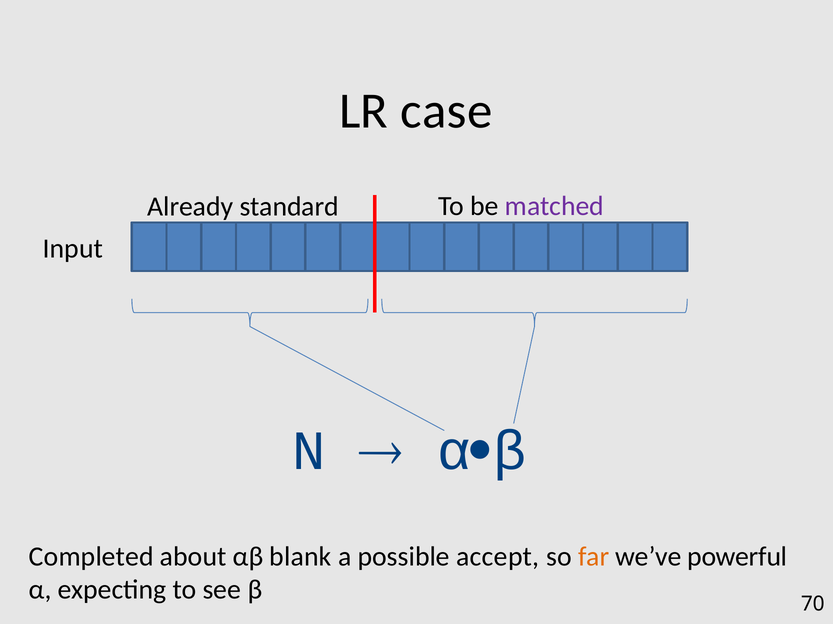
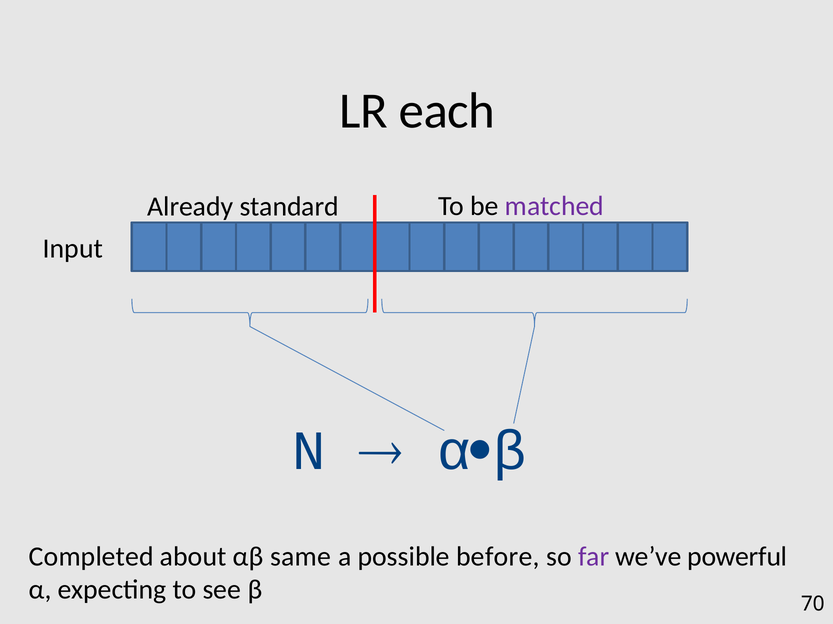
case: case -> each (447, 111)
blank: blank -> same (300, 557)
accept: accept -> before (498, 557)
far colour: orange -> purple (594, 557)
